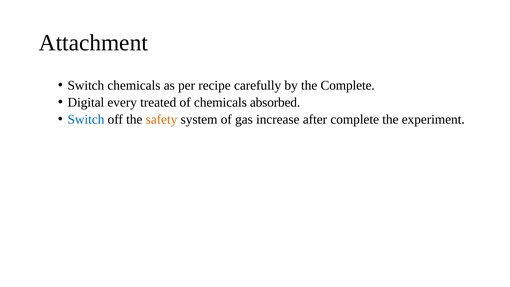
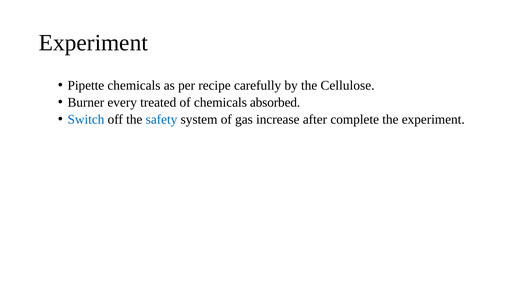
Attachment: Attachment -> Experiment (93, 43)
Switch: Switch -> Pipette (86, 85)
the Complete: Complete -> Cellulose (348, 85)
Digital: Digital -> Burner (86, 102)
safety colour: orange -> blue (162, 119)
